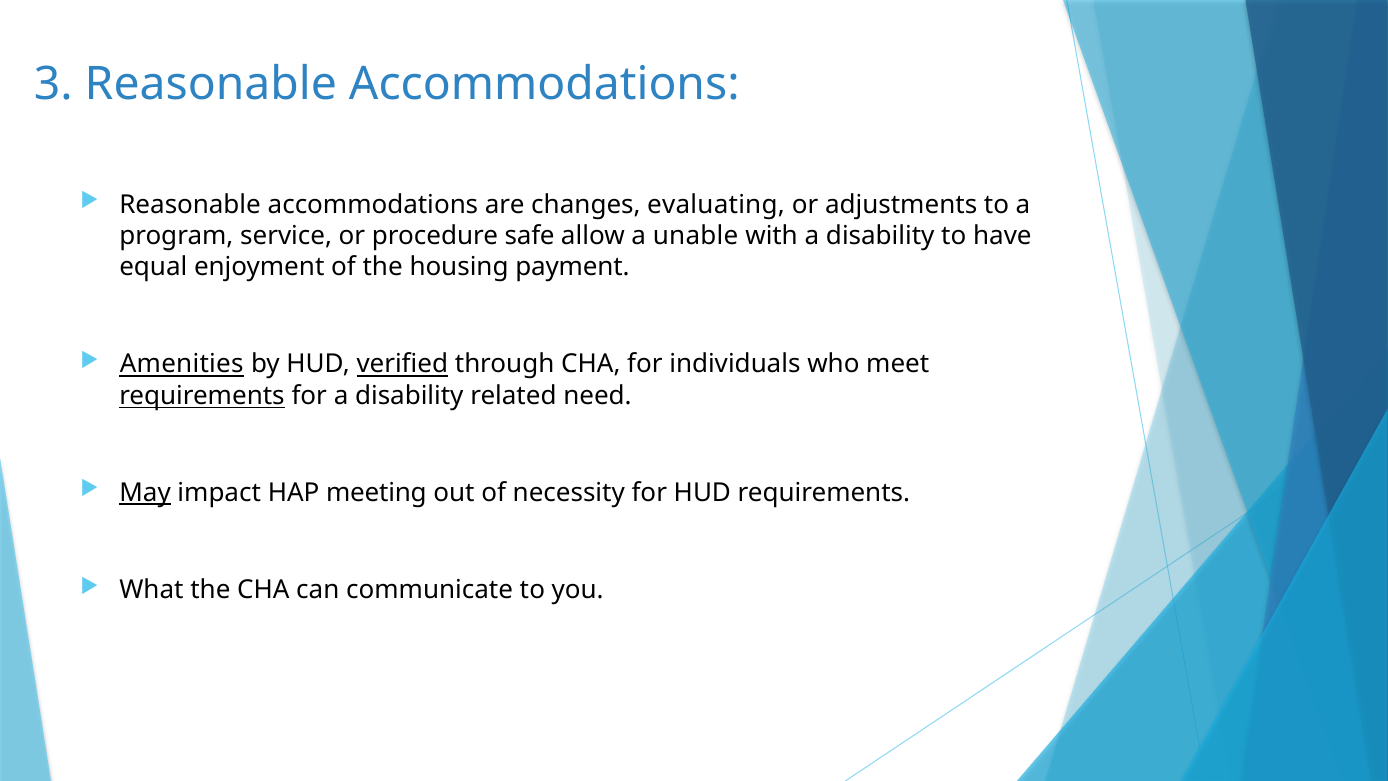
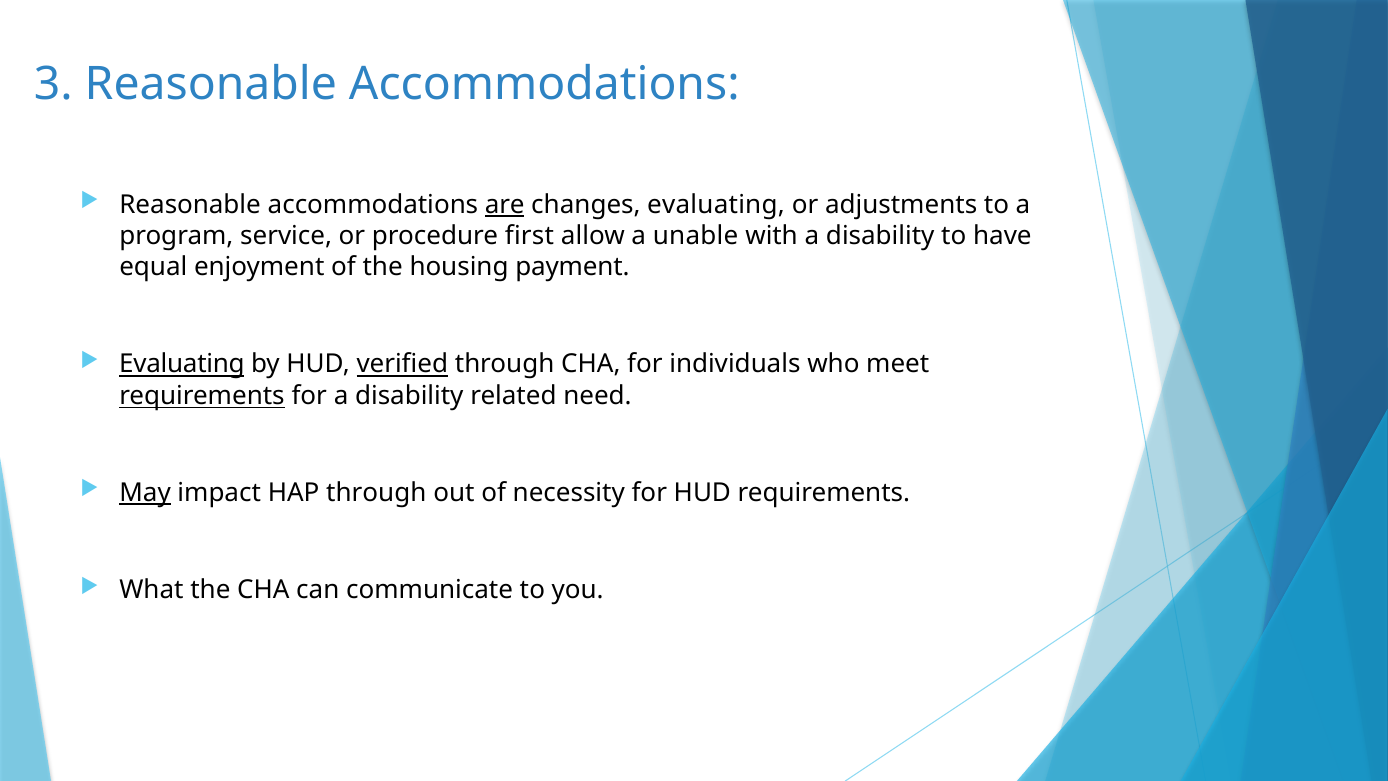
are underline: none -> present (505, 204)
safe: safe -> first (529, 236)
Amenities: Amenities -> Evaluating (182, 364)
HAP meeting: meeting -> through (376, 493)
